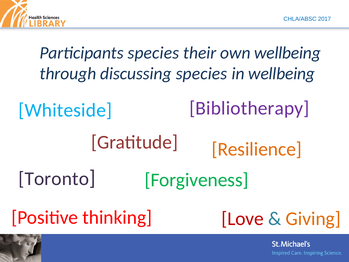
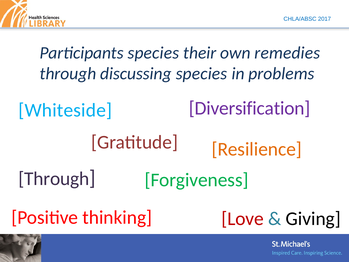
own wellbeing: wellbeing -> remedies (287, 53)
in wellbeing: wellbeing -> problems (281, 74)
Bibliotherapy: Bibliotherapy -> Diversification (250, 108)
Toronto: Toronto -> Through (54, 179)
Giving colour: orange -> black (313, 219)
